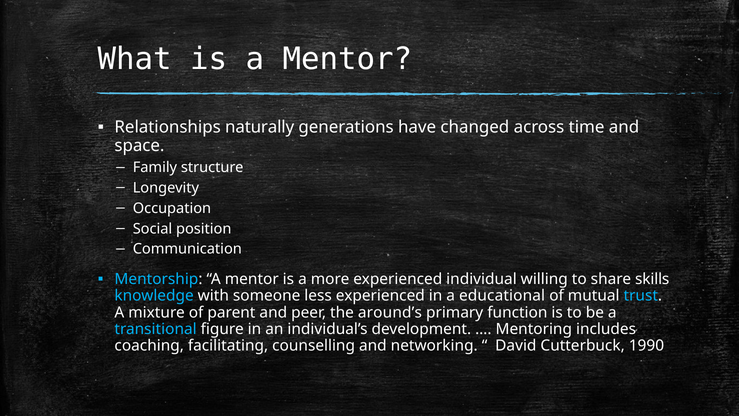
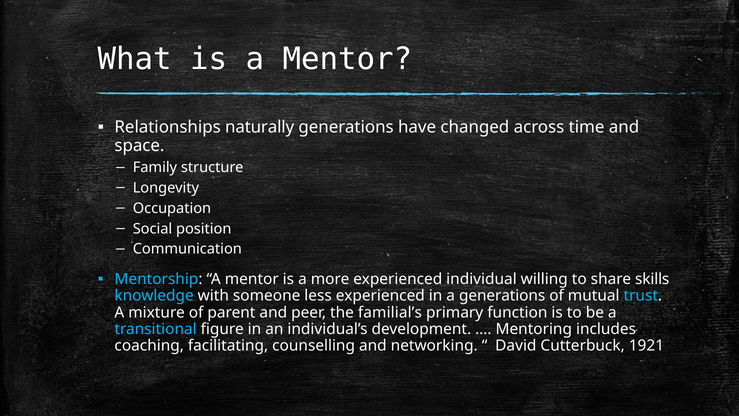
a educational: educational -> generations (502, 296)
around’s: around’s -> familial’s (390, 312)
1990: 1990 -> 1921 (646, 346)
